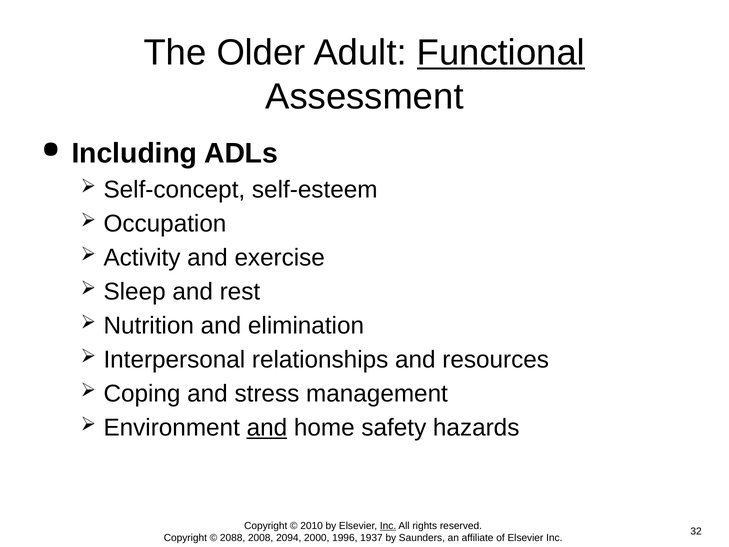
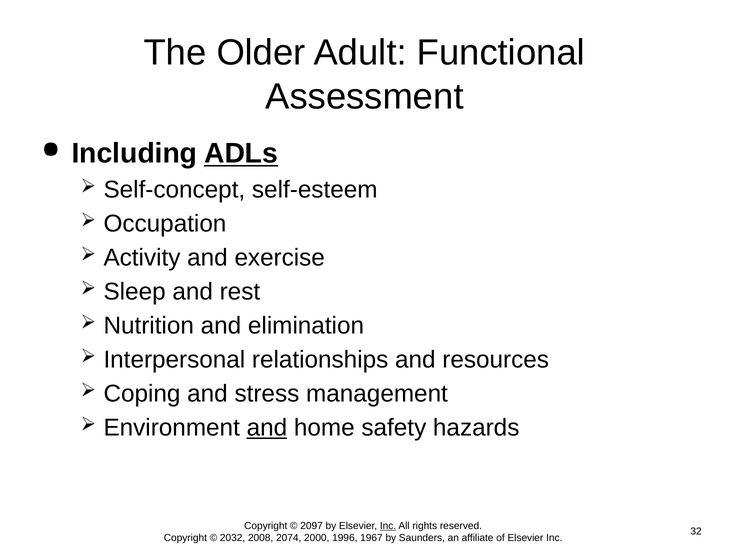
Functional underline: present -> none (501, 53)
ADLs underline: none -> present (241, 154)
2010: 2010 -> 2097 (312, 525)
2088: 2088 -> 2032 (233, 538)
2094: 2094 -> 2074 (289, 538)
1937: 1937 -> 1967 (371, 538)
